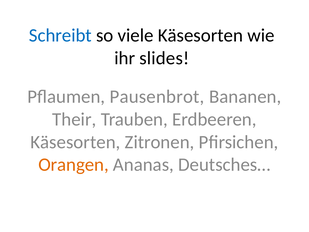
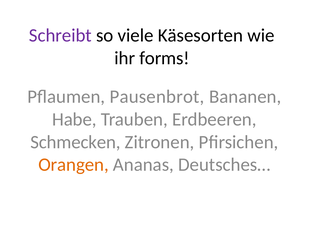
Schreibt colour: blue -> purple (60, 35)
slides: slides -> forms (164, 58)
Their: Their -> Habe (74, 119)
Käsesorten: Käsesorten -> Schmecken (75, 142)
